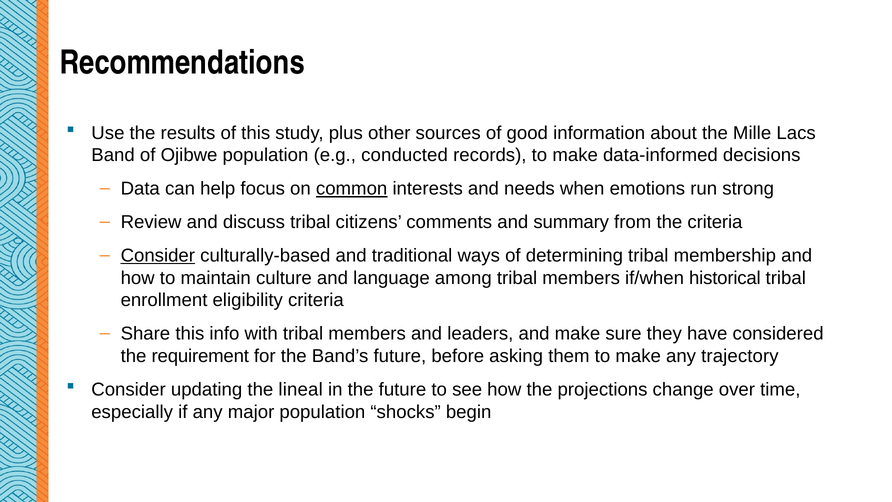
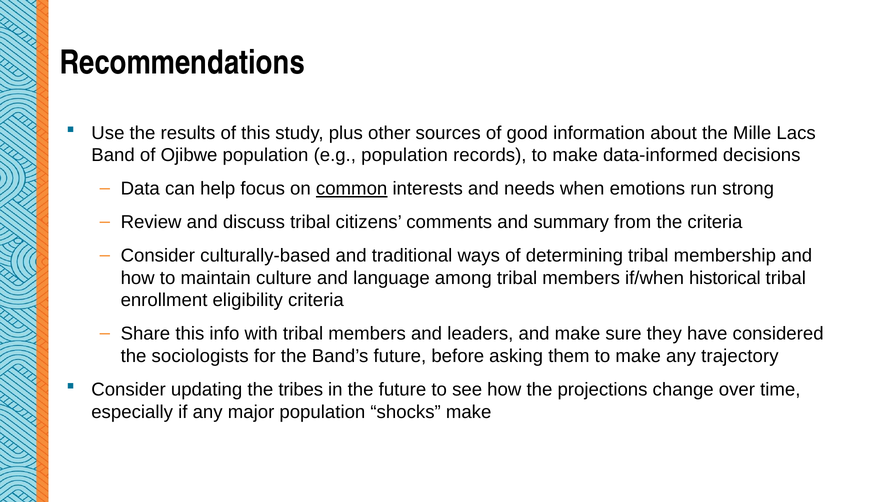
e.g conducted: conducted -> population (405, 155)
Consider underline: present -> none (158, 256)
requirement: requirement -> sociologists (200, 356)
lineal: lineal -> tribes (301, 389)
shocks begin: begin -> make (469, 412)
